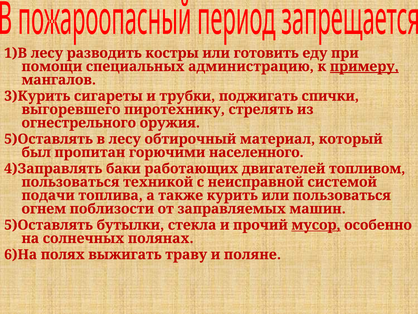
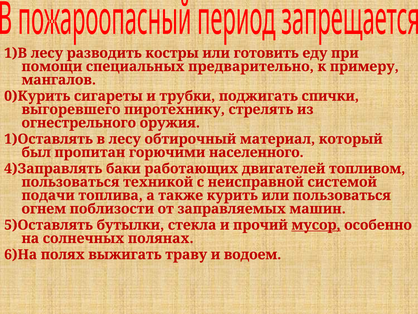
администрацию: администрацию -> предварительно (251, 66)
примеру underline: present -> none (364, 66)
3)Курить: 3)Курить -> 0)Курить (37, 96)
5)Оставлять: 5)Оставлять -> 1)Оставлять (49, 139)
поляне: поляне -> водоем (253, 254)
